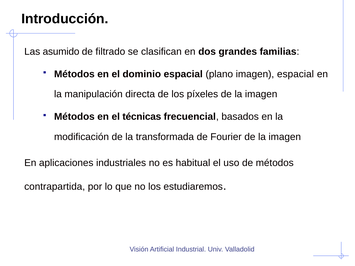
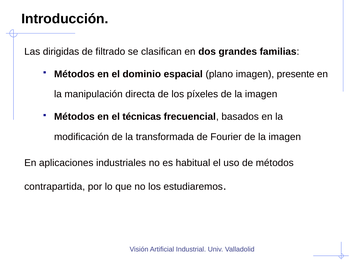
asumido: asumido -> dirigidas (61, 52)
imagen espacial: espacial -> presente (296, 74)
